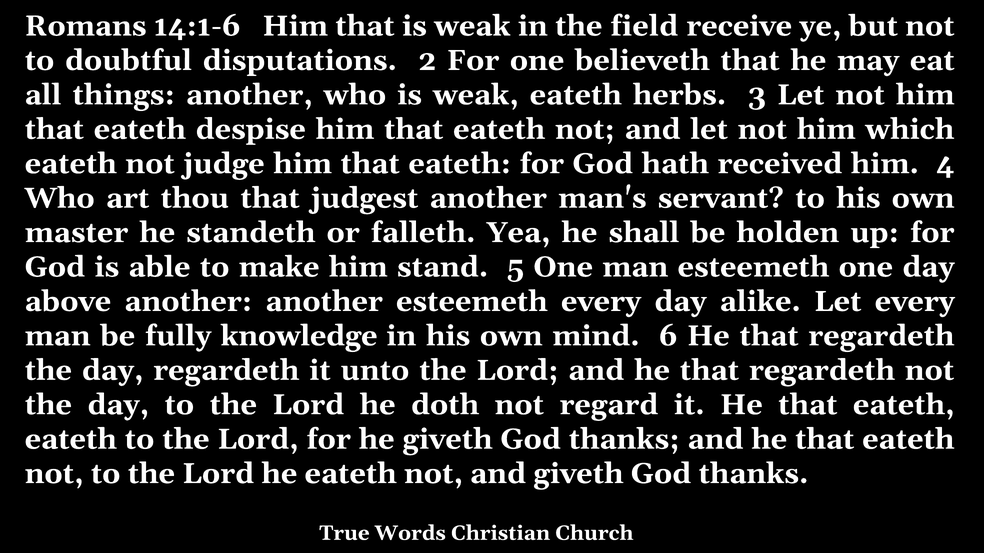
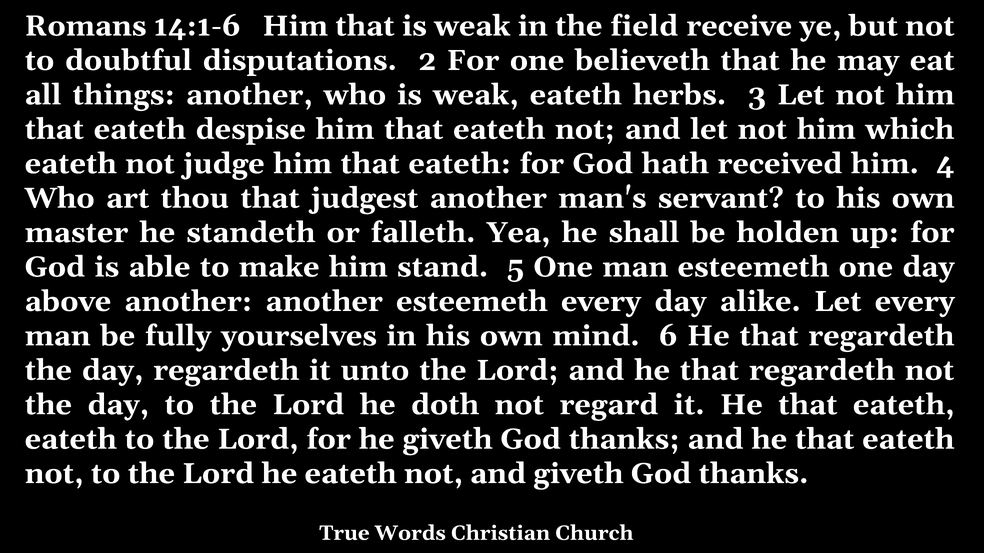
knowledge: knowledge -> yourselves (299, 336)
